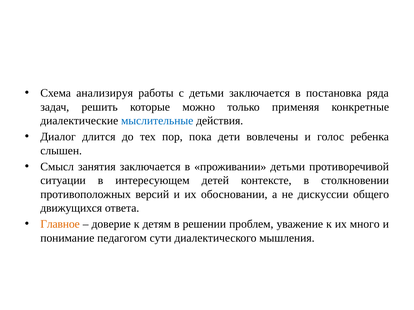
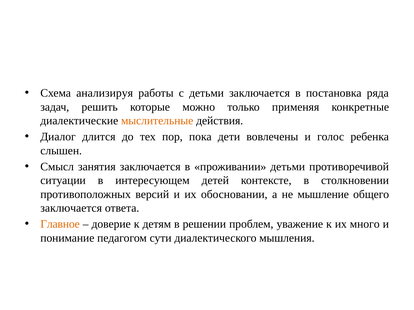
мыслительные colour: blue -> orange (157, 121)
дискуссии: дискуссии -> мышление (323, 195)
движущихся: движущихся -> заключается (71, 208)
